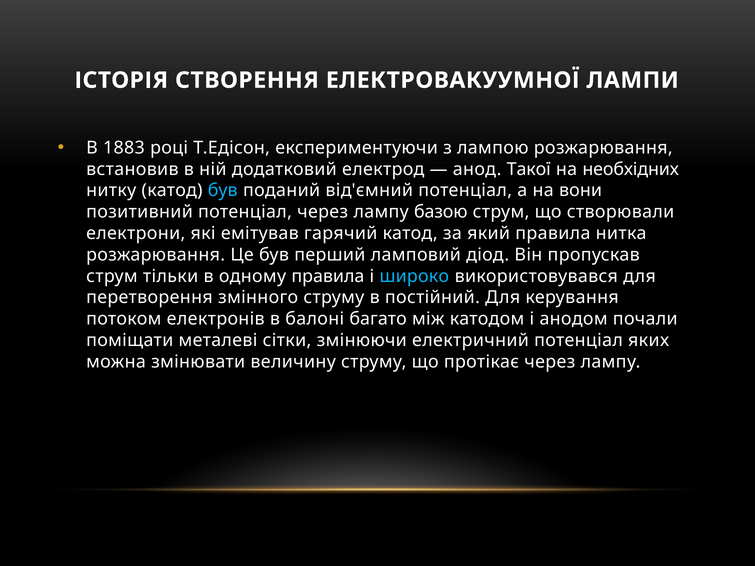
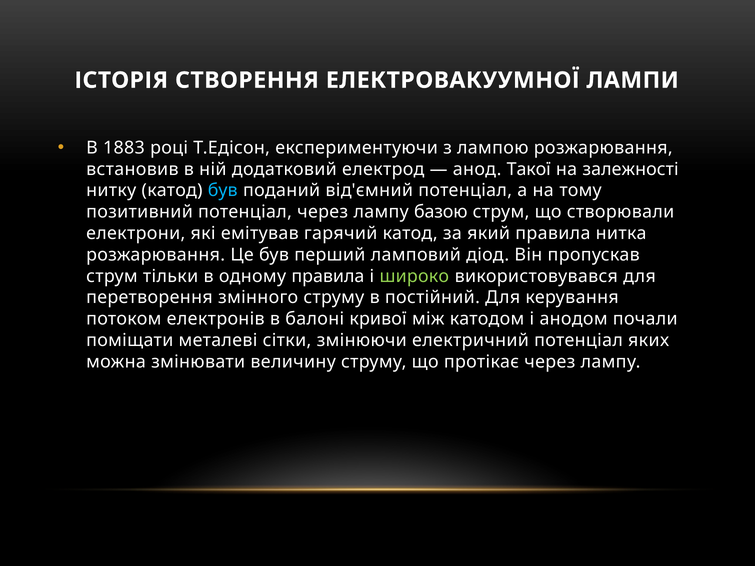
необхідних: необхідних -> залежності (631, 169)
вони: вони -> тому (580, 191)
широко colour: light blue -> light green (414, 276)
багато: багато -> кривої (378, 319)
